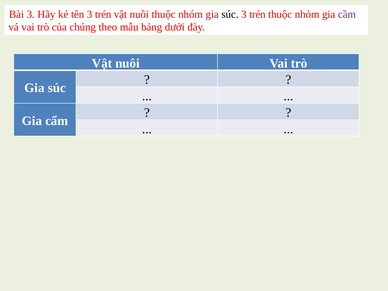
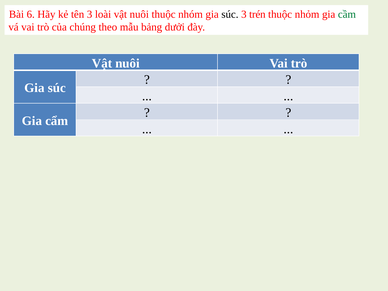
Bài 3: 3 -> 6 (31, 14)
tên 3 trén: trén -> loài (103, 14)
cầm colour: purple -> green (347, 14)
